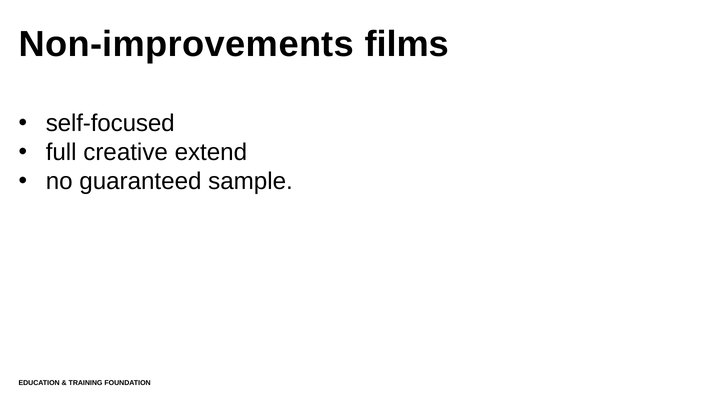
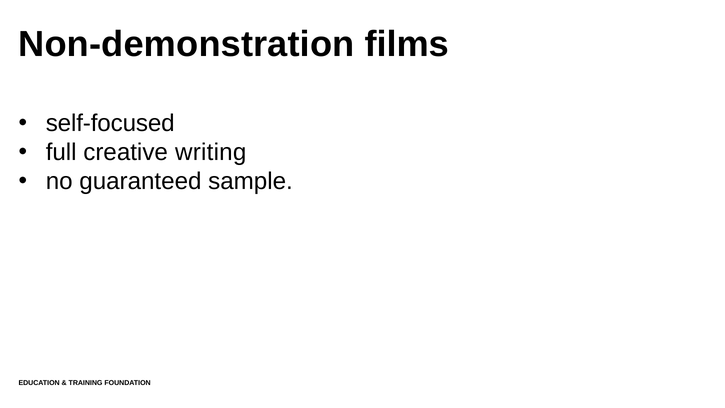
Non-improvements: Non-improvements -> Non-demonstration (186, 44)
extend: extend -> writing (211, 152)
